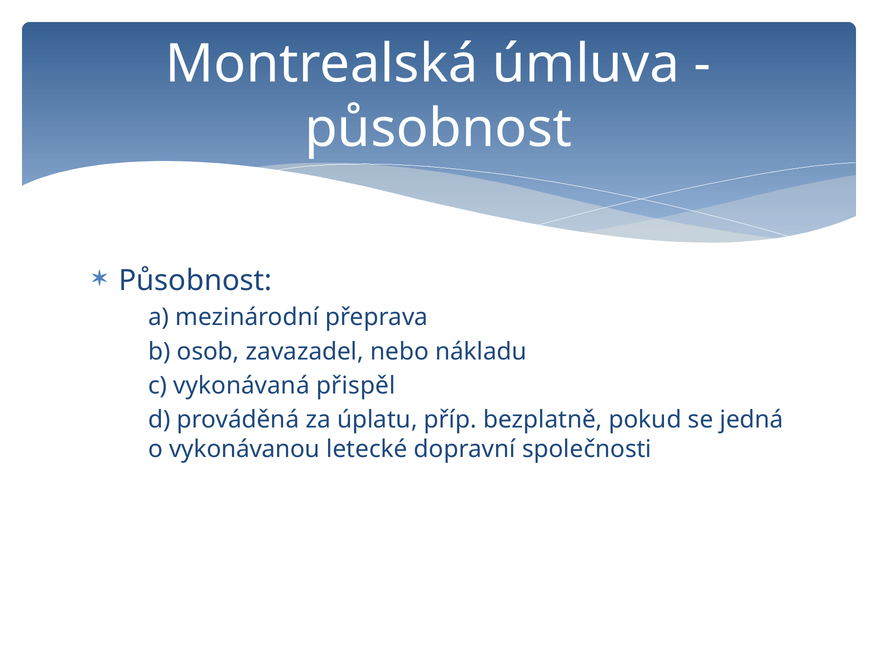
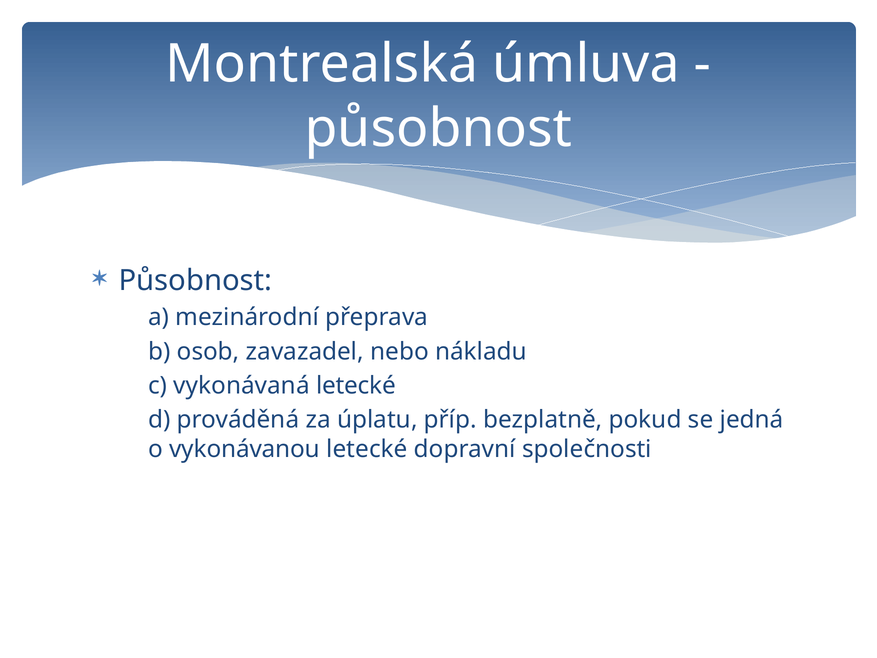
vykonávaná přispěl: přispěl -> letecké (356, 386)
